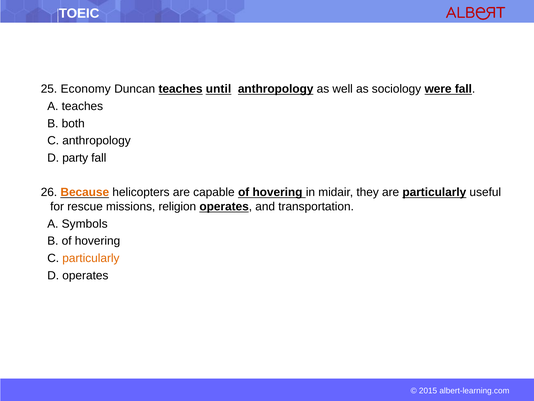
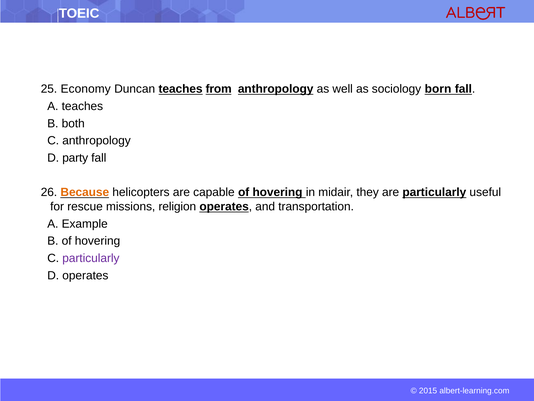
until: until -> from (219, 89)
were: were -> born (438, 89)
Symbols: Symbols -> Example (85, 224)
particularly colour: orange -> purple (91, 258)
